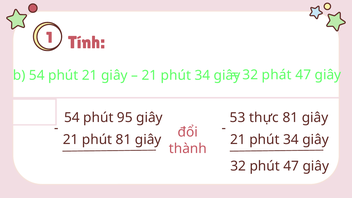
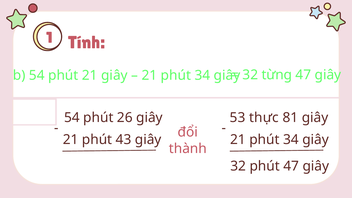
phát: phát -> từng (277, 75)
95: 95 -> 26 (125, 118)
phút 81: 81 -> 43 (124, 140)
